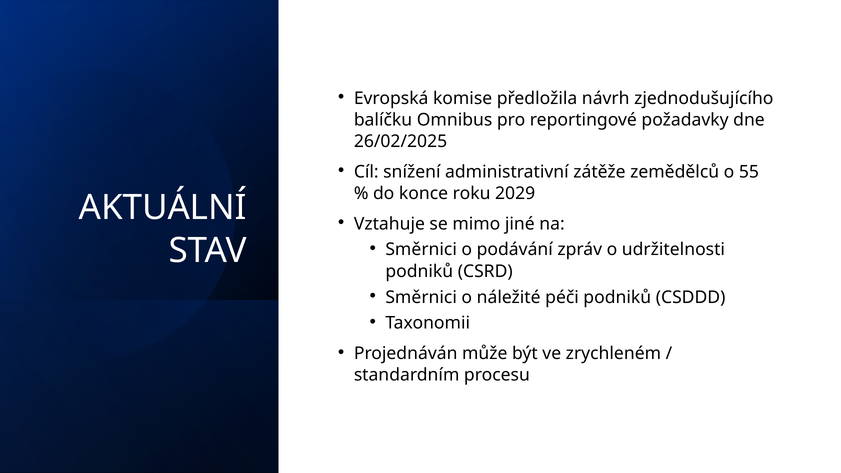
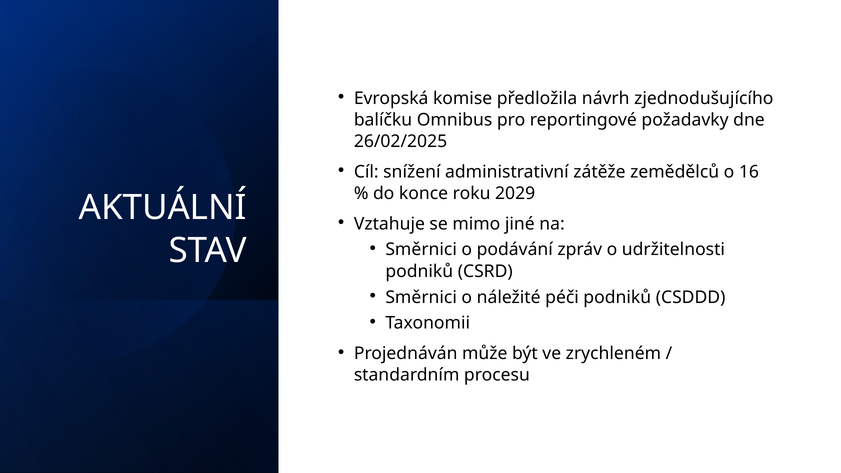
55: 55 -> 16 (749, 172)
